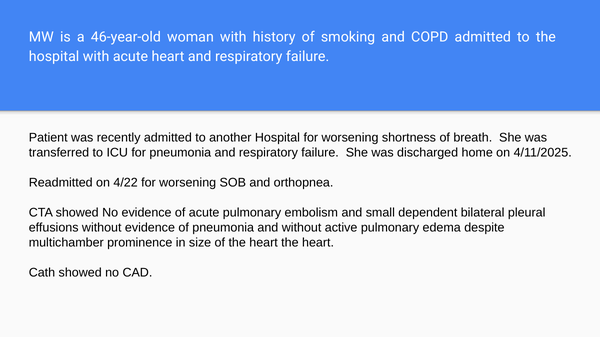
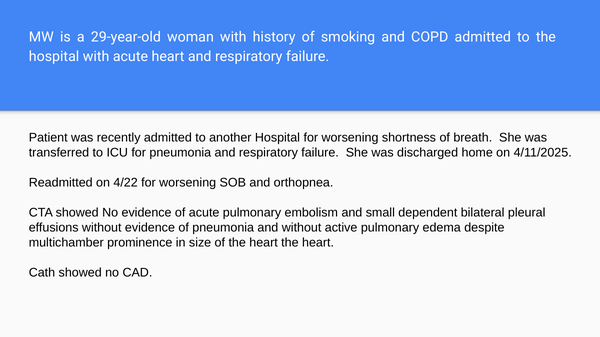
46-year-old: 46-year-old -> 29-year-old (126, 37)
